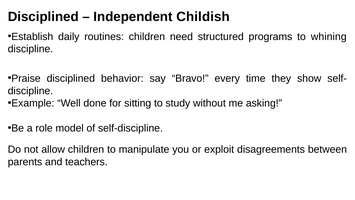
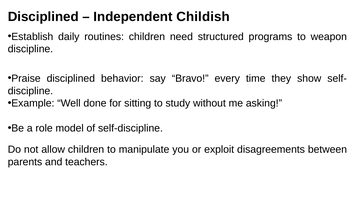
whining: whining -> weapon (329, 37)
